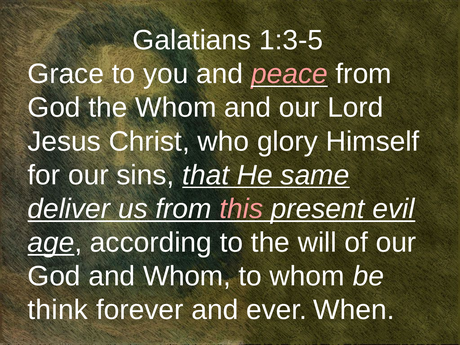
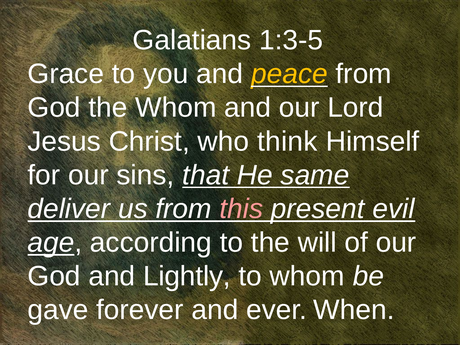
peace colour: pink -> yellow (289, 74)
glory: glory -> think (287, 141)
and Whom: Whom -> Lightly (187, 276)
think: think -> gave (58, 310)
